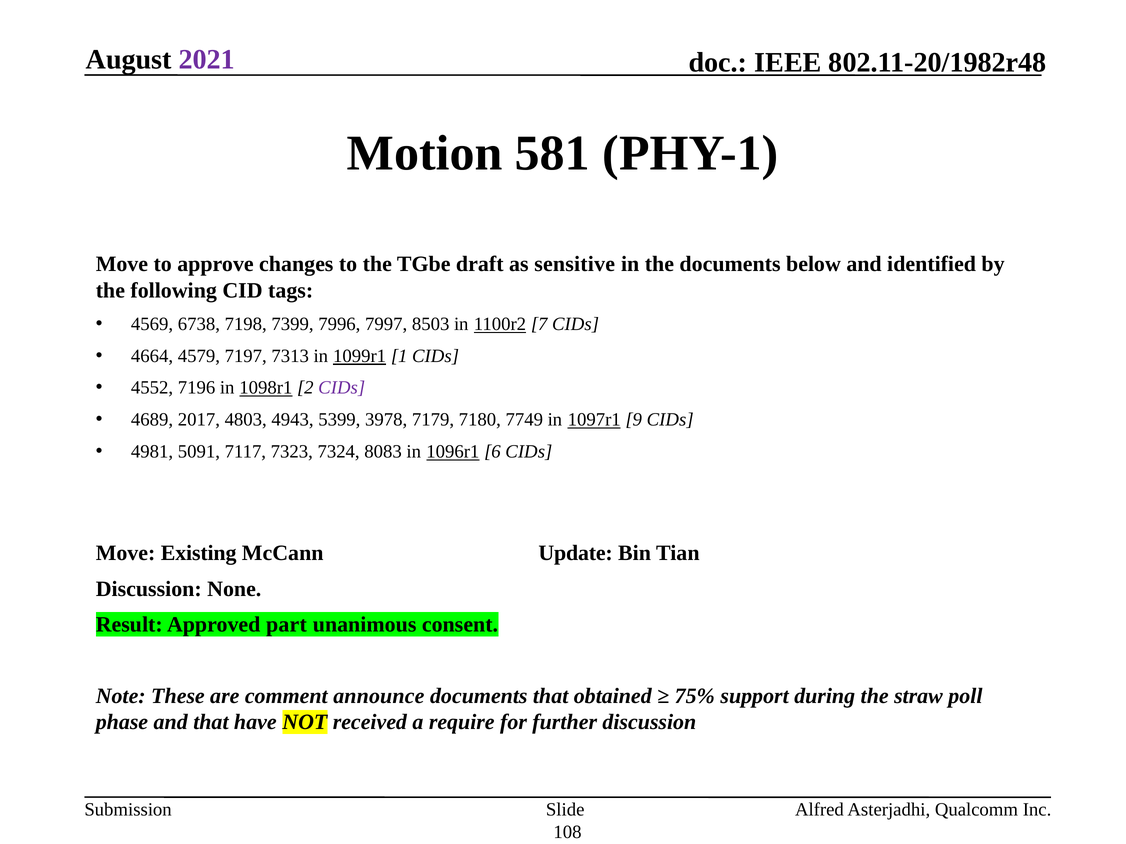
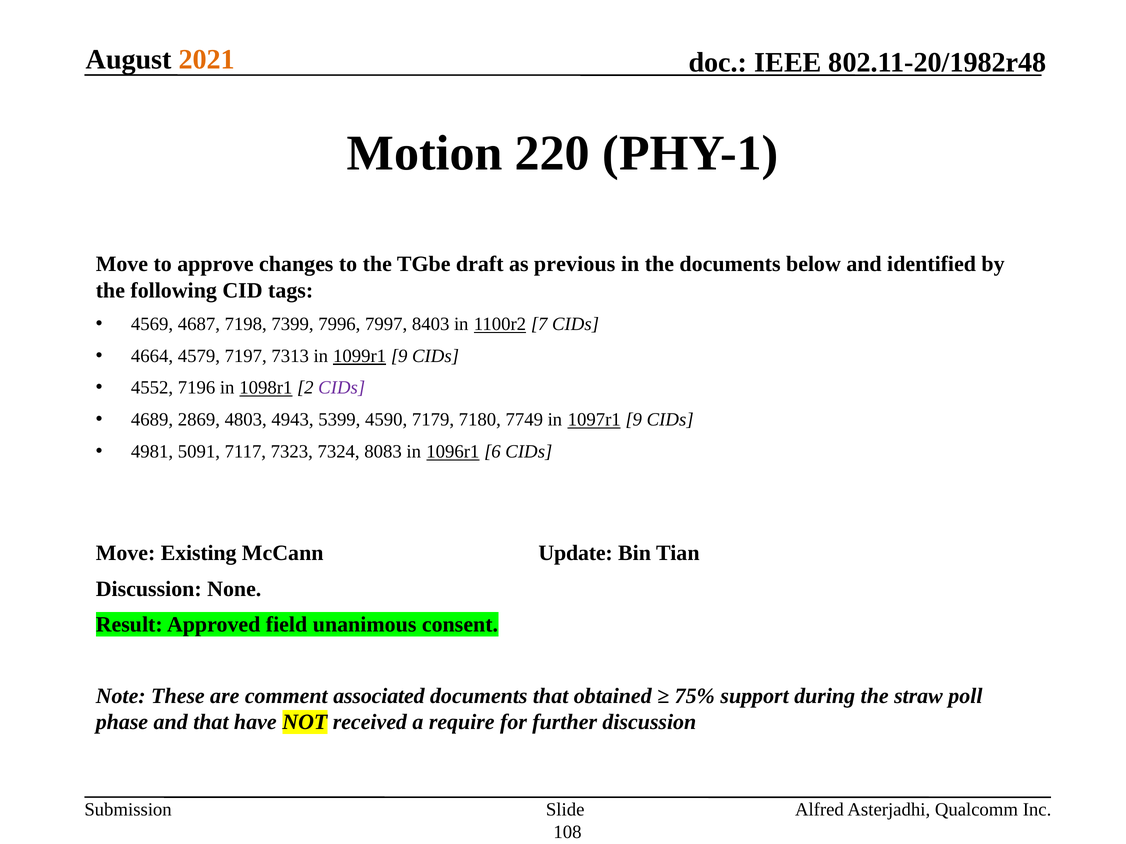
2021 colour: purple -> orange (207, 60)
581: 581 -> 220 (552, 153)
sensitive: sensitive -> previous (575, 264)
6738: 6738 -> 4687 (199, 324)
8503: 8503 -> 8403 (431, 324)
1099r1 1: 1 -> 9 (399, 356)
2017: 2017 -> 2869 (199, 420)
3978: 3978 -> 4590 (386, 420)
part: part -> field (287, 625)
announce: announce -> associated (379, 696)
